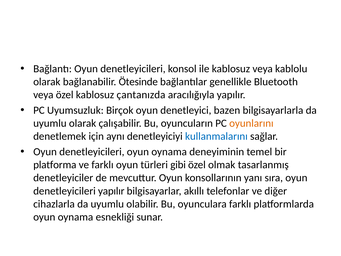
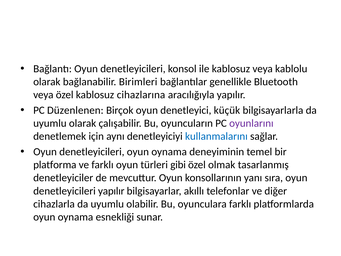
Ötesinde: Ötesinde -> Birimleri (138, 82)
çantanızda: çantanızda -> cihazlarına (141, 95)
Uyumsuzluk: Uyumsuzluk -> Düzenlenen (75, 110)
bazen: bazen -> küçük (227, 110)
oyunlarını colour: orange -> purple (251, 123)
